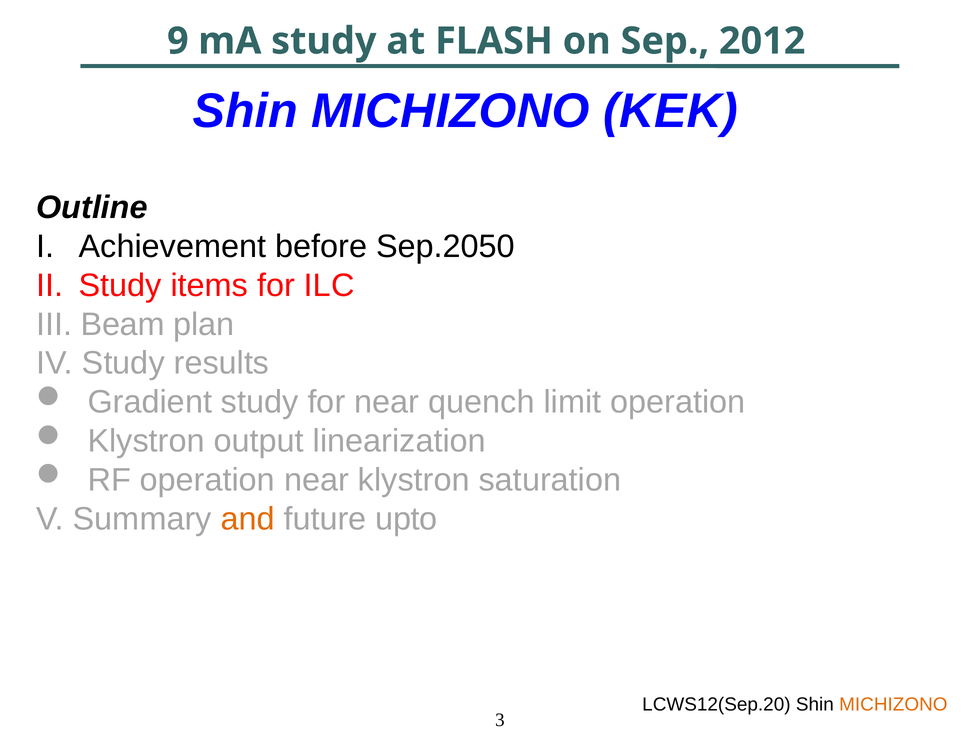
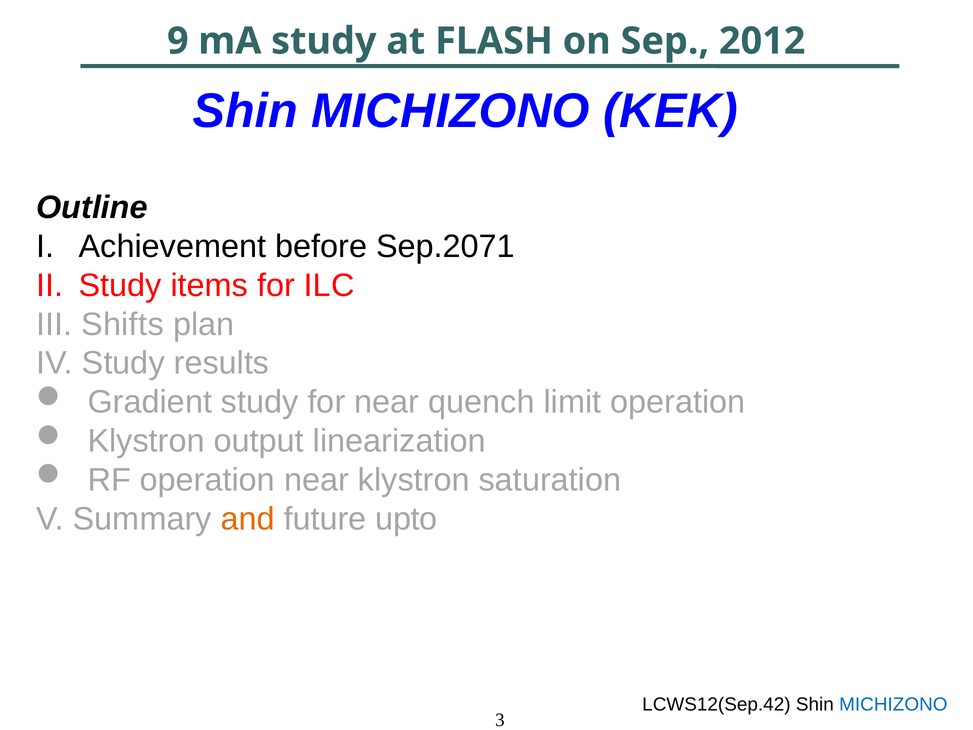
Sep.2050: Sep.2050 -> Sep.2071 (446, 246)
Beam: Beam -> Shifts (122, 324)
LCWS12(Sep.20: LCWS12(Sep.20 -> LCWS12(Sep.42 (716, 704)
MICHIZONO colour: orange -> blue (893, 704)
